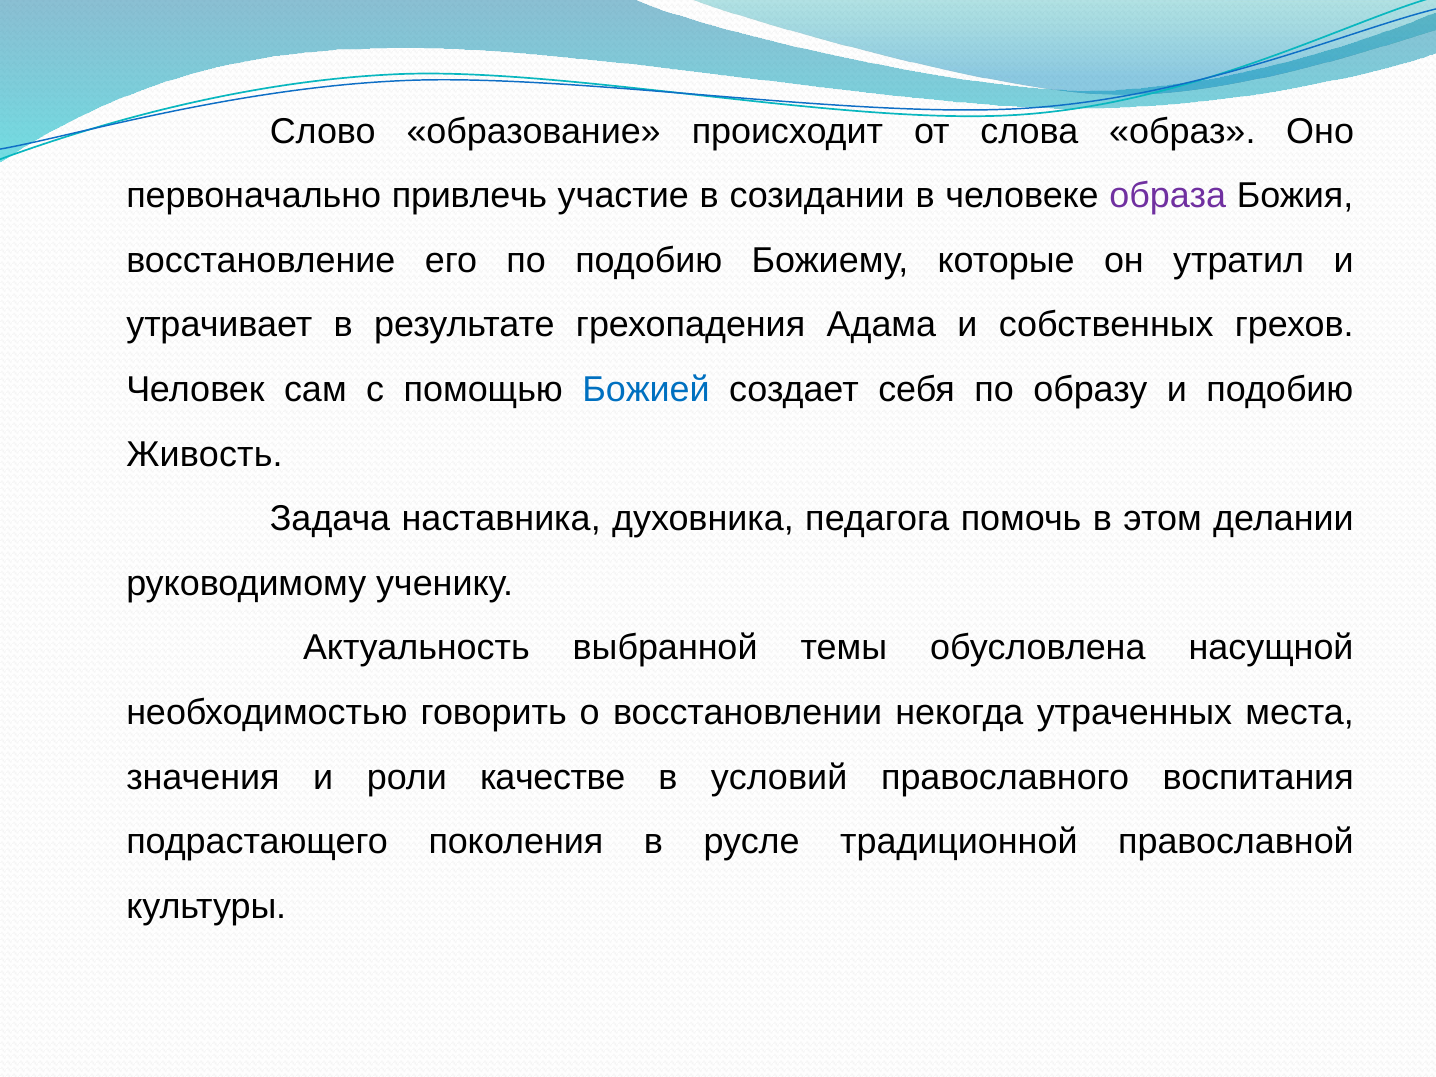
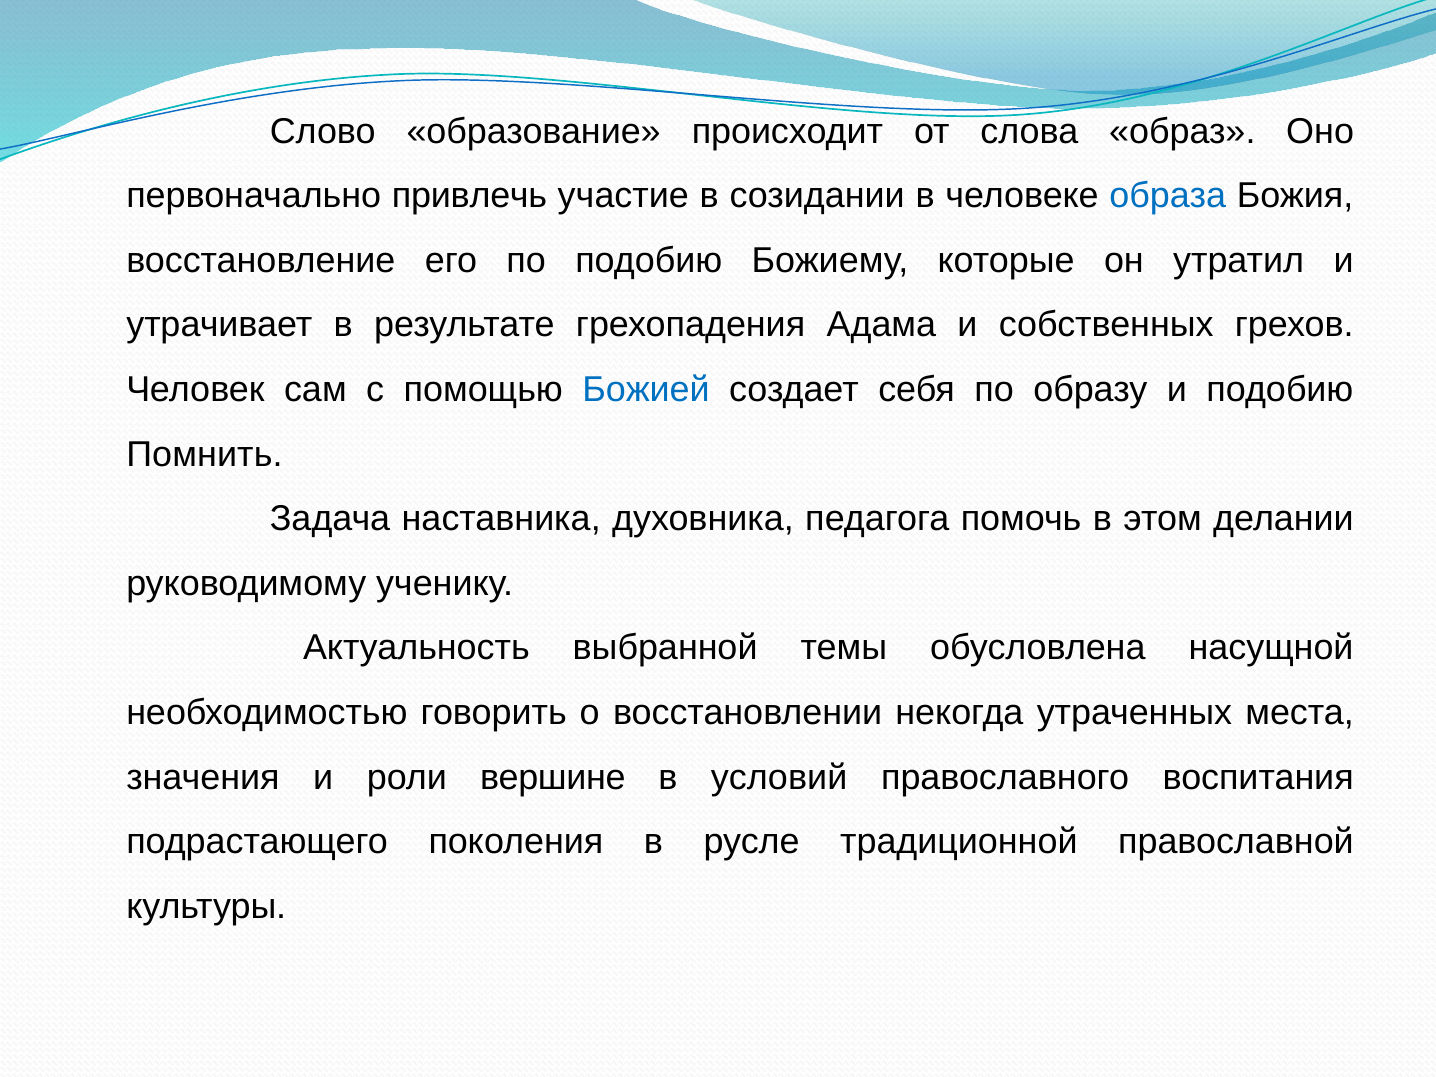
образа colour: purple -> blue (1168, 196)
Живость: Живость -> Помнить (204, 454)
качестве: качестве -> вершине (553, 777)
